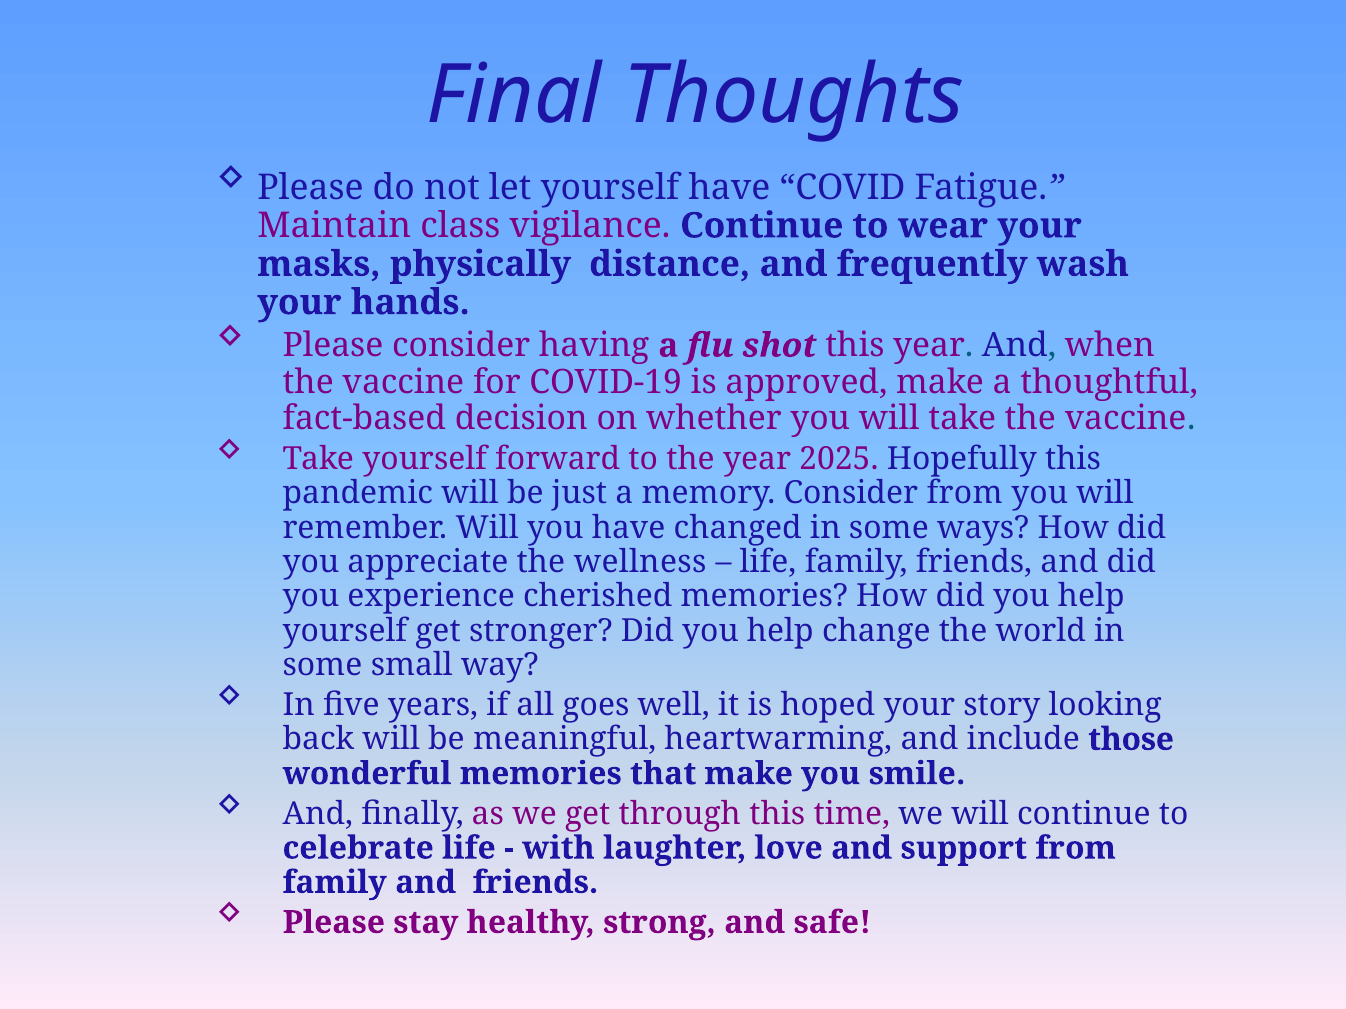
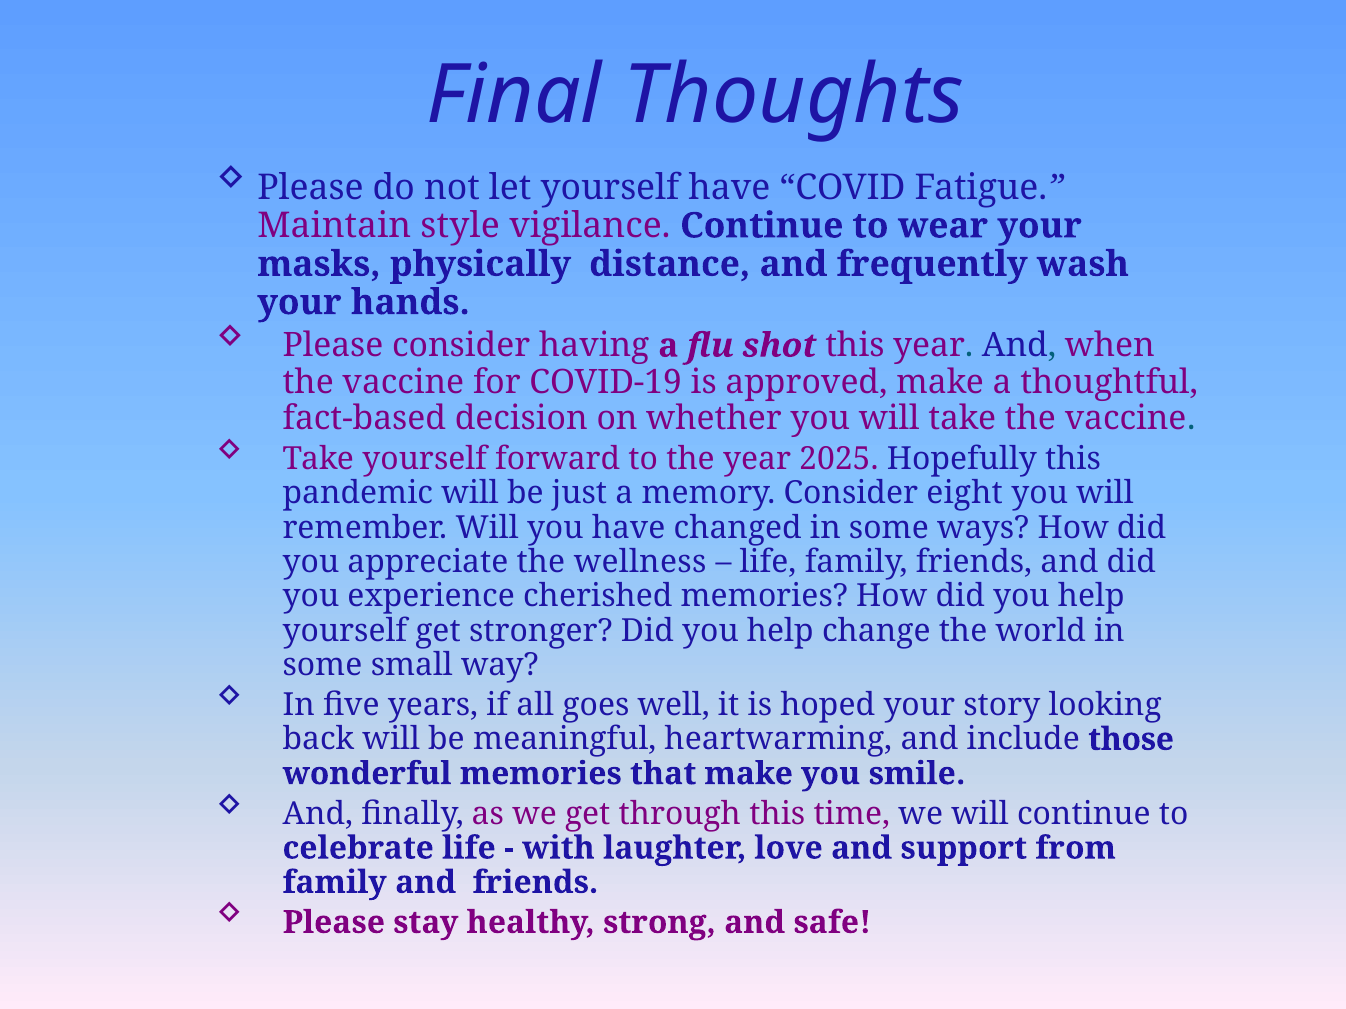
class: class -> style (460, 226)
Consider from: from -> eight (965, 494)
